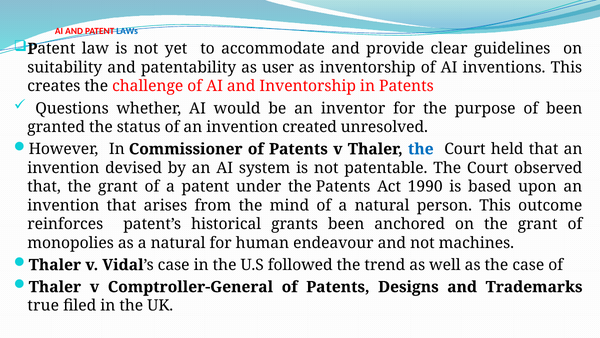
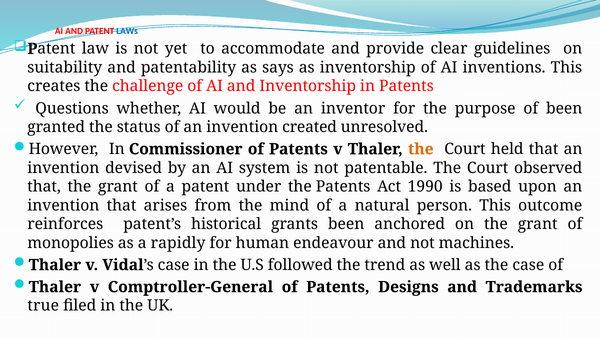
user: user -> says (278, 67)
the colour: blue -> orange (421, 149)
as a natural: natural -> rapidly (178, 243)
